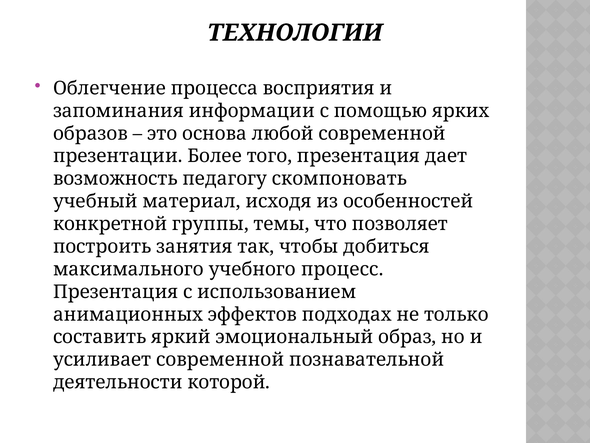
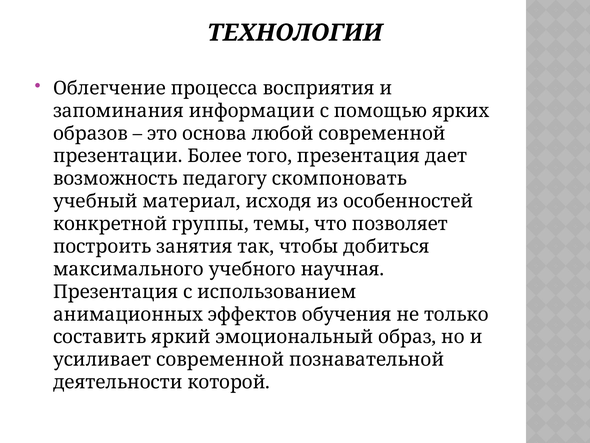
процесс: процесс -> научная (342, 269)
подходах: подходах -> обучения (347, 314)
